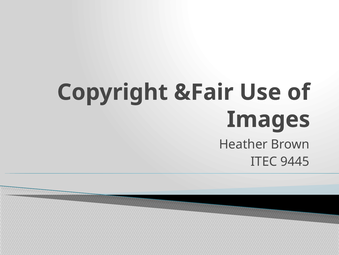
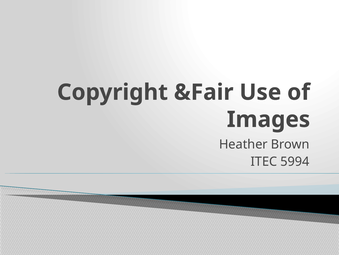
9445: 9445 -> 5994 (295, 161)
